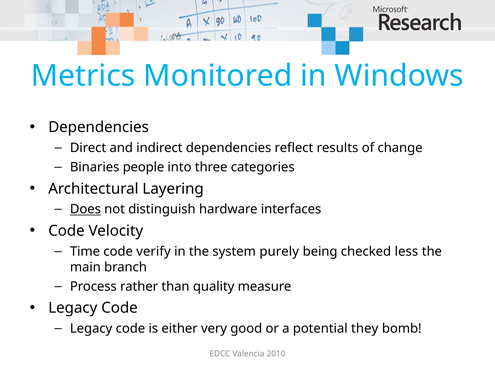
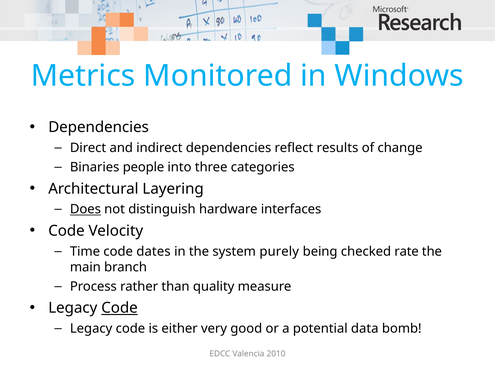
verify: verify -> dates (153, 252)
less: less -> rate (407, 252)
Code underline: none -> present (119, 308)
they: they -> data (365, 329)
